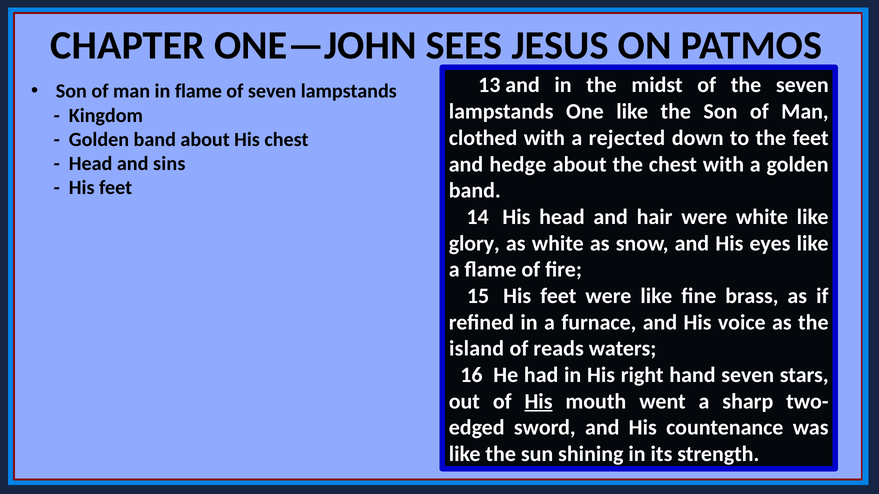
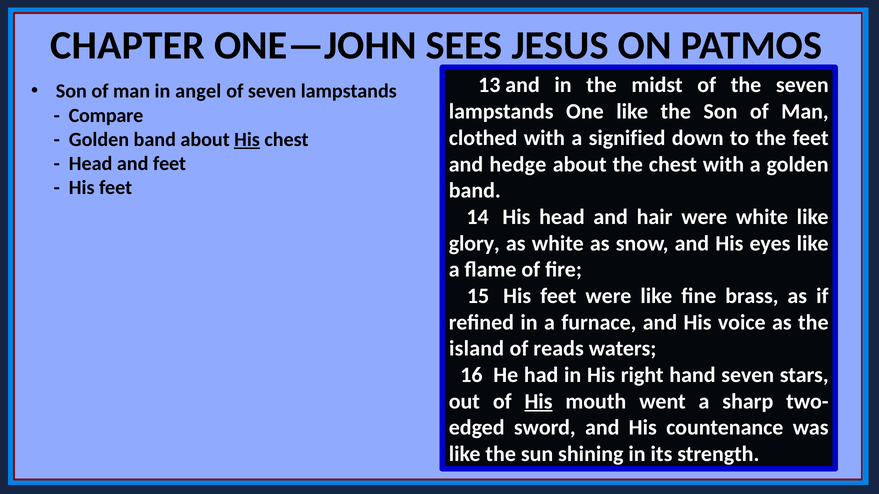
in flame: flame -> angel (198, 91)
Kingdom: Kingdom -> Compare (106, 115)
rejected: rejected -> signified (627, 138)
His underline: none -> present (247, 140)
and sins: sins -> feet (169, 164)
